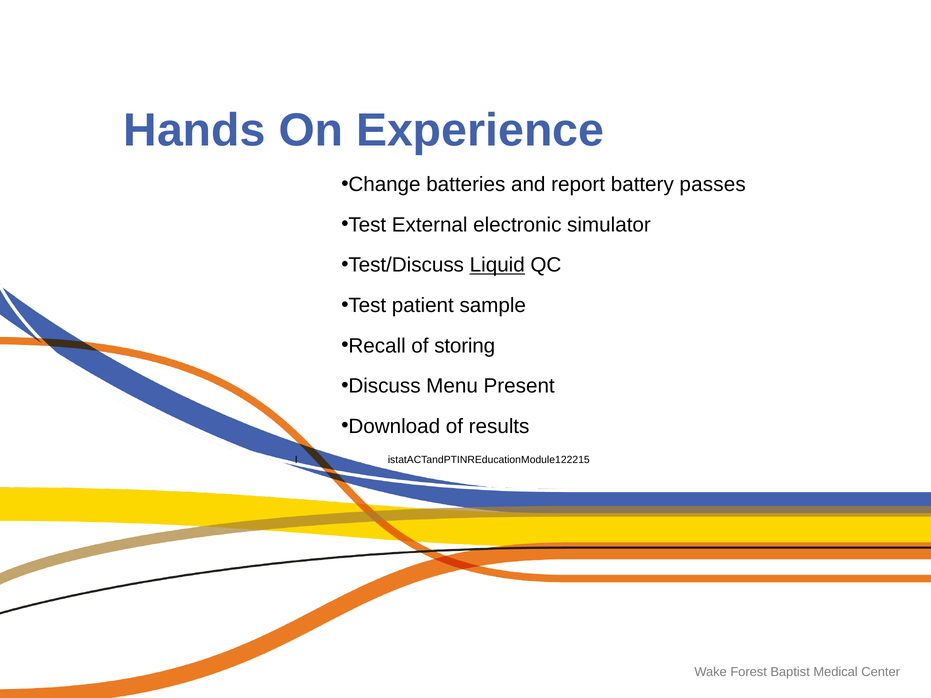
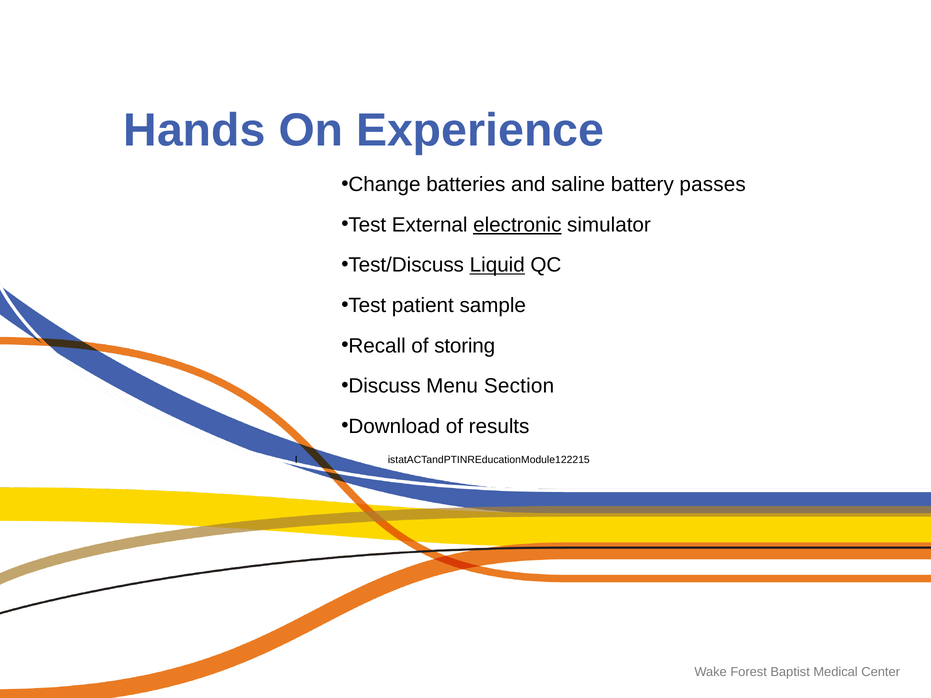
report: report -> saline (578, 185)
electronic underline: none -> present (517, 225)
Present: Present -> Section (519, 386)
